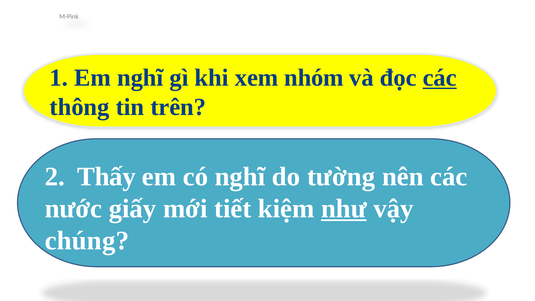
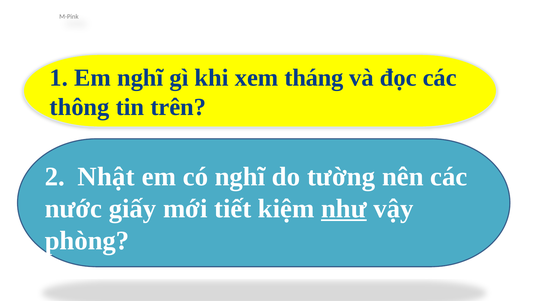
nhóm: nhóm -> tháng (314, 78)
các underline: present -> none (440, 78)
Thấy: Thấy -> Nhật (106, 176)
chúng: chúng -> phòng (87, 241)
